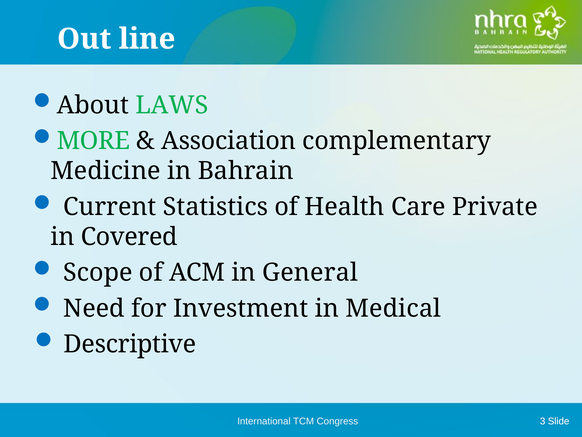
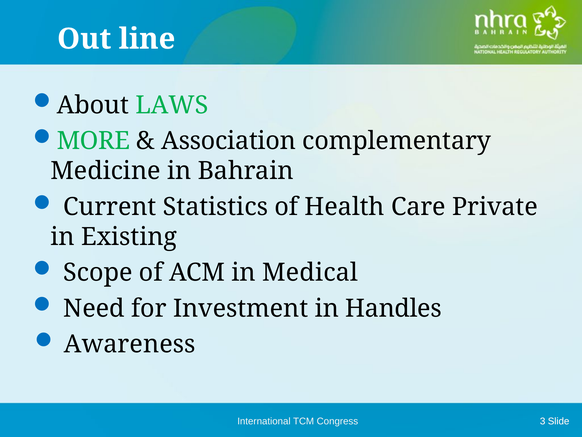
Covered: Covered -> Existing (129, 237)
General: General -> Medical (310, 272)
Medical: Medical -> Handles (393, 308)
Descriptive: Descriptive -> Awareness (130, 344)
